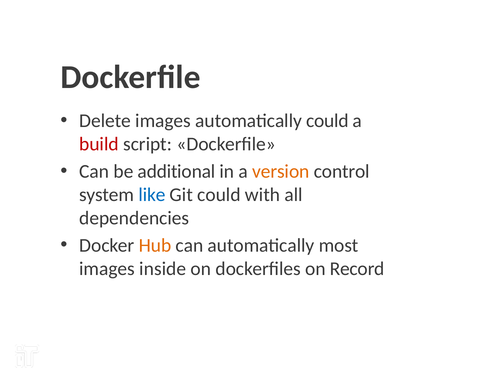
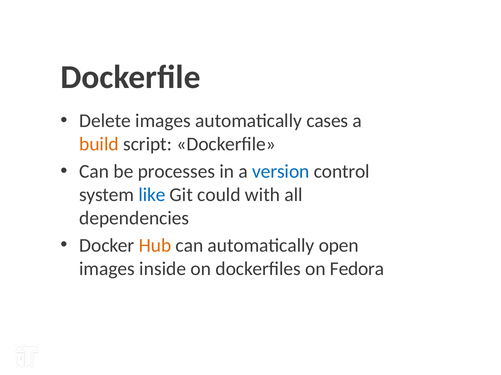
automatically could: could -> cases (327, 121)
build colour: red -> orange (99, 144)
additional: additional -> processes (176, 172)
version colour: orange -> blue (281, 172)
most: most -> open (339, 246)
Record: Record -> Fedora (357, 269)
